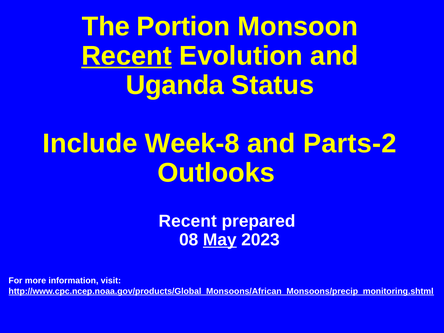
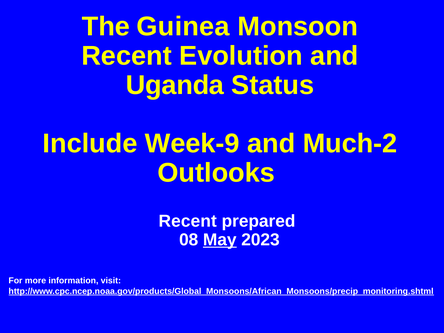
Portion: Portion -> Guinea (183, 26)
Recent underline: present -> none (127, 56)
Week-8: Week-8 -> Week-9 (192, 144)
Parts-2: Parts-2 -> Much-2 (350, 144)
